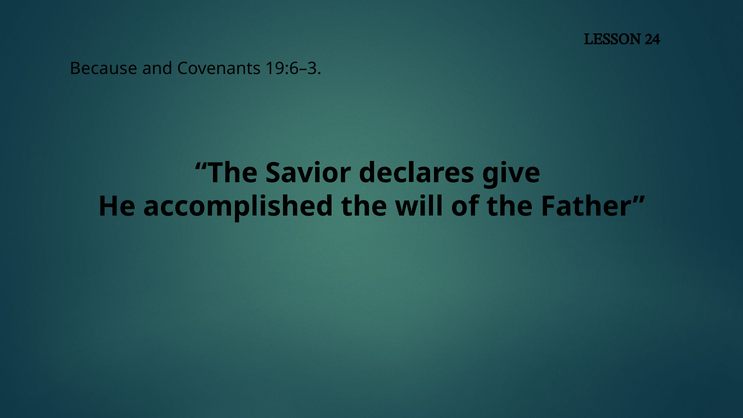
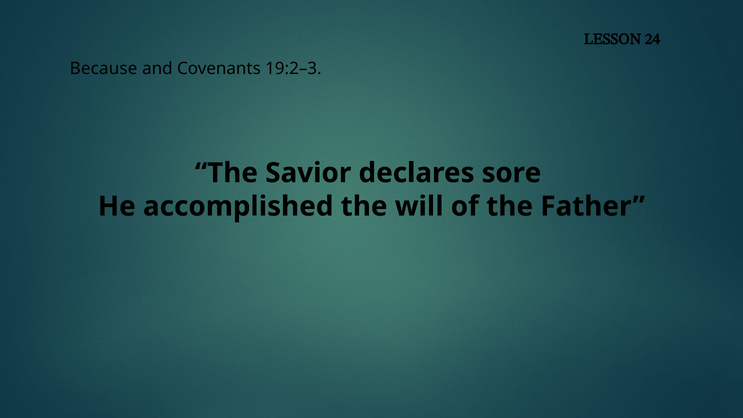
19:6–3: 19:6–3 -> 19:2–3 (293, 68)
give: give -> sore (511, 173)
